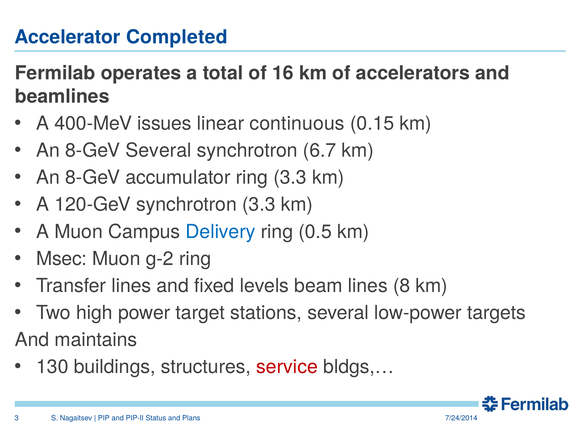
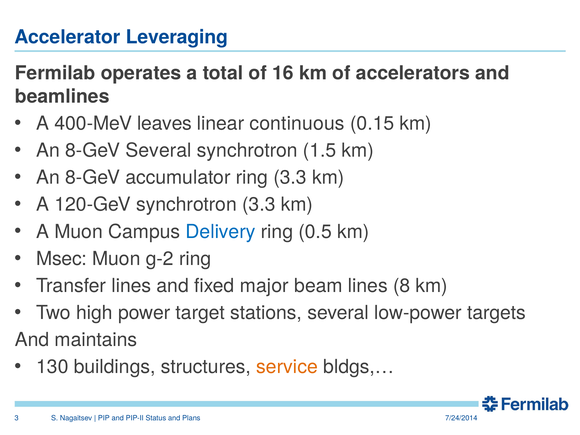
Completed: Completed -> Leveraging (177, 37)
issues: issues -> leaves (164, 123)
6.7: 6.7 -> 1.5 (320, 150)
levels: levels -> major (264, 286)
service colour: red -> orange (287, 367)
